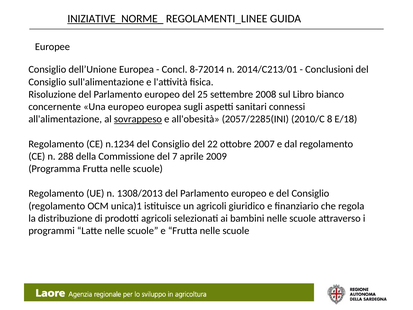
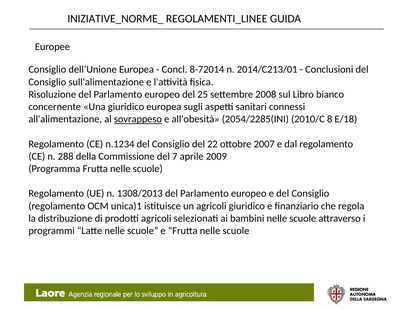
INIZIATIVE_NORME_ underline: present -> none (115, 19)
Una europeo: europeo -> giuridico (126, 107)
2057/2285(INI: 2057/2285(INI -> 2054/2285(INI (255, 119)
